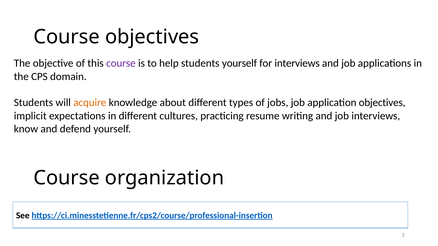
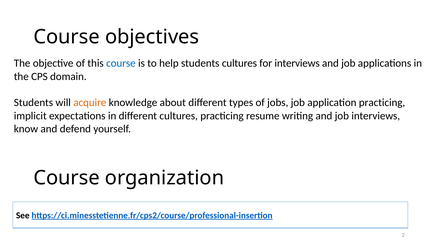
course colour: purple -> blue (121, 63)
students yourself: yourself -> cultures (239, 63)
application objectives: objectives -> practicing (382, 103)
